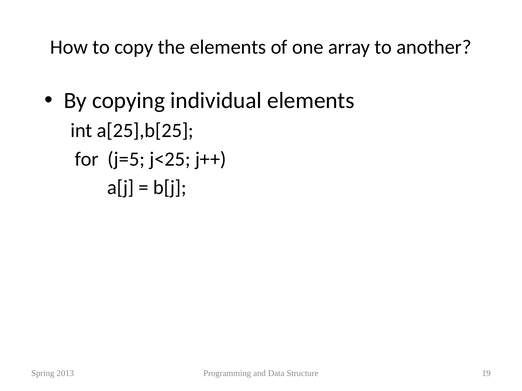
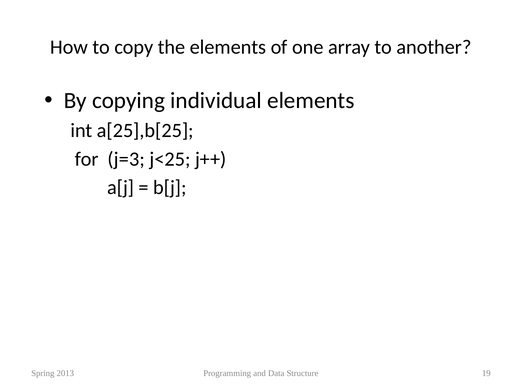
j=5: j=5 -> j=3 (126, 159)
